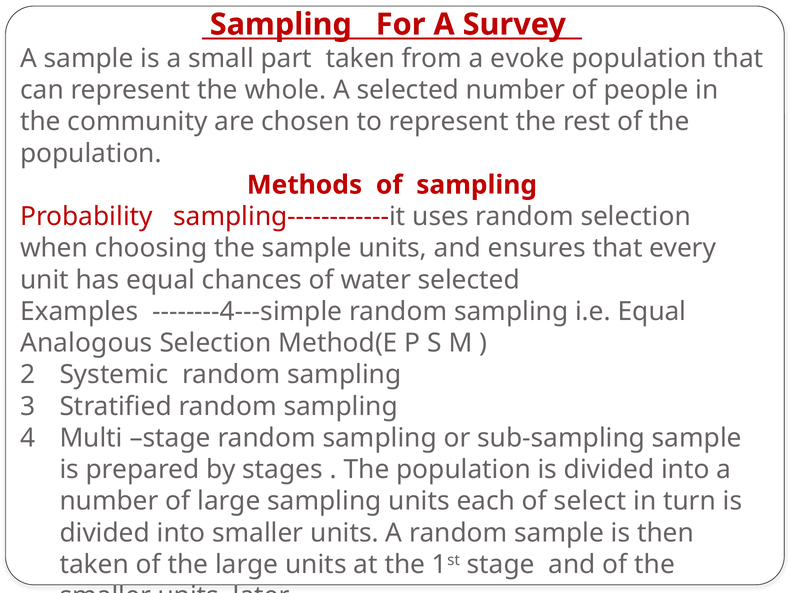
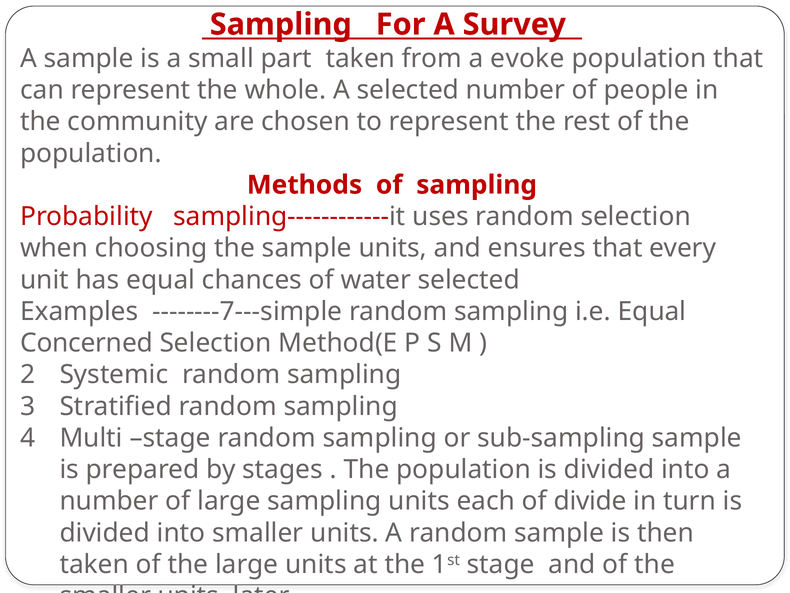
--------4---simple: --------4---simple -> --------7---simple (247, 311)
Analogous: Analogous -> Concerned (86, 343)
select: select -> divide (590, 501)
